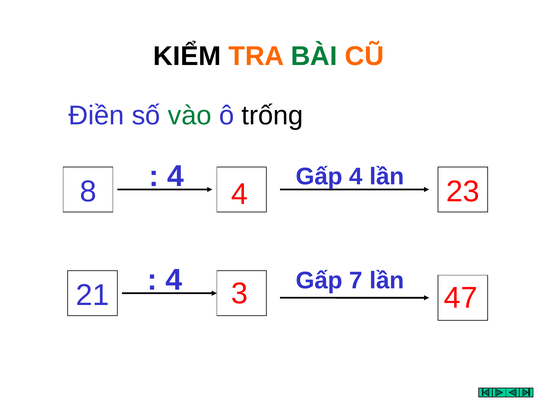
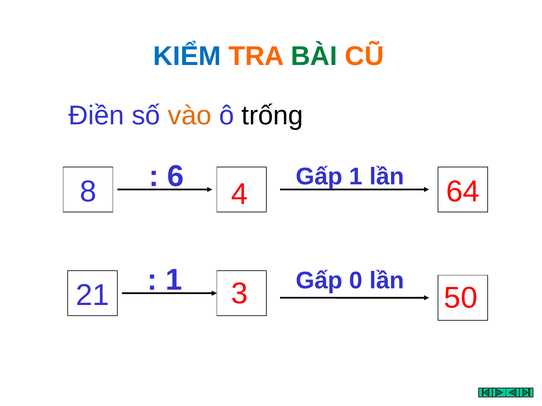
KIỂM colour: black -> blue (187, 56)
vào colour: green -> orange (190, 116)
4: 4 -> 6 (175, 176)
Gấp 4: 4 -> 1 (356, 177)
23: 23 -> 64 (463, 192)
4: 4 -> 1 (174, 280)
7: 7 -> 0 (356, 281)
47: 47 -> 50 (461, 298)
